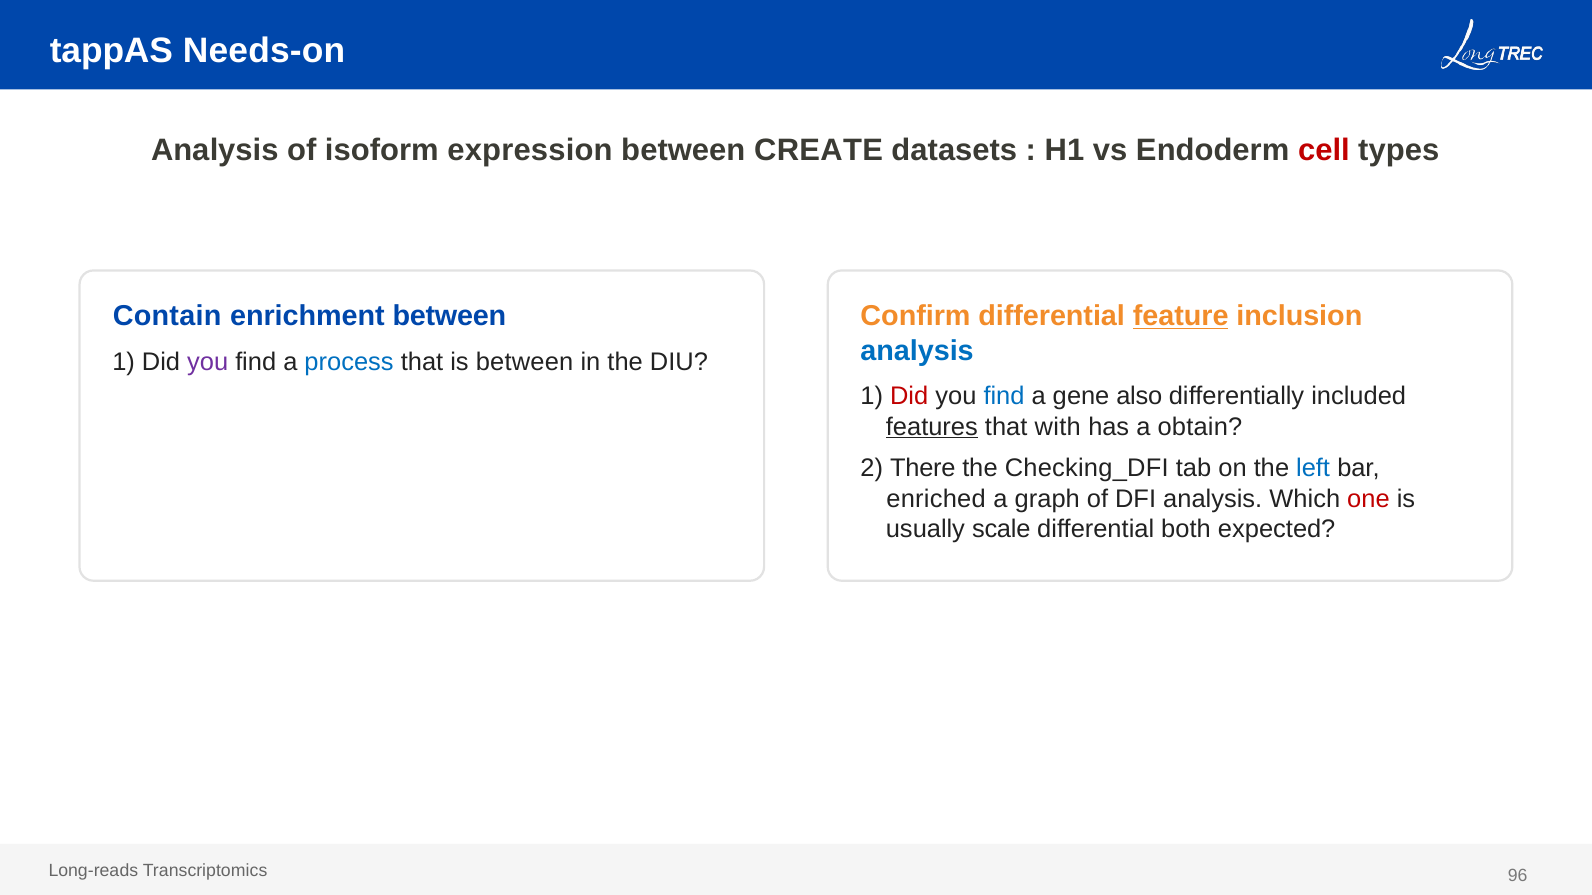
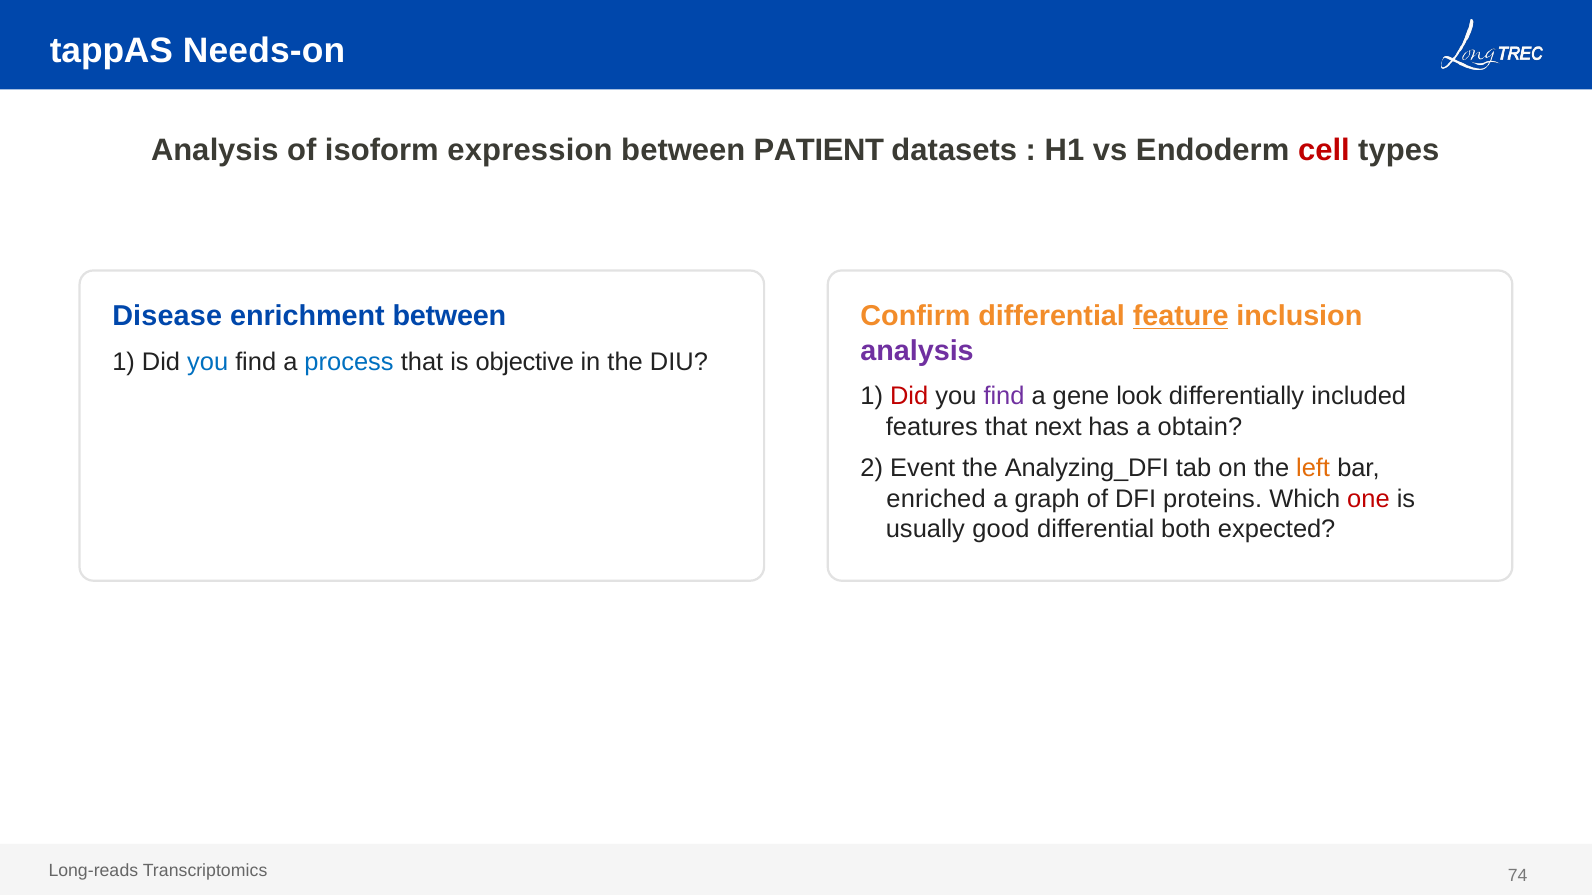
CREATE: CREATE -> PATIENT (819, 150)
Contain: Contain -> Disease (167, 316)
analysis colour: blue -> purple (917, 351)
you colour: purple -> blue (208, 362)
is between: between -> objective (525, 362)
find colour: blue -> purple (1004, 396)
also: also -> look (1139, 396)
features underline: present -> none (932, 427)
with: with -> next (1058, 427)
There: There -> Event (923, 469)
Checking_DFI: Checking_DFI -> Analyzing_DFI (1087, 469)
left colour: blue -> orange (1313, 469)
DFI analysis: analysis -> proteins (1213, 499)
scale: scale -> good (1001, 530)
96: 96 -> 74 (1518, 877)
